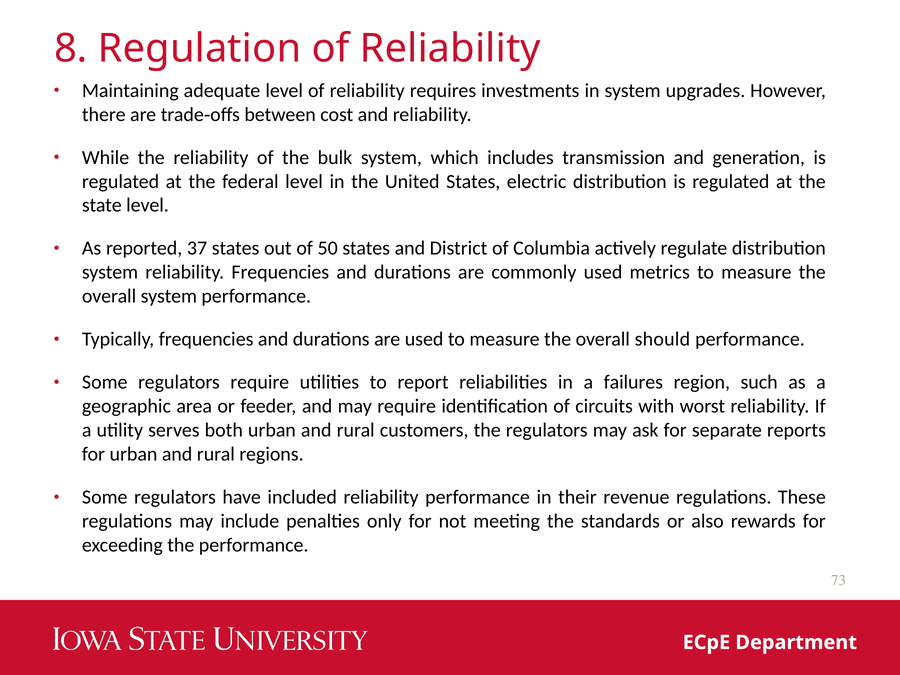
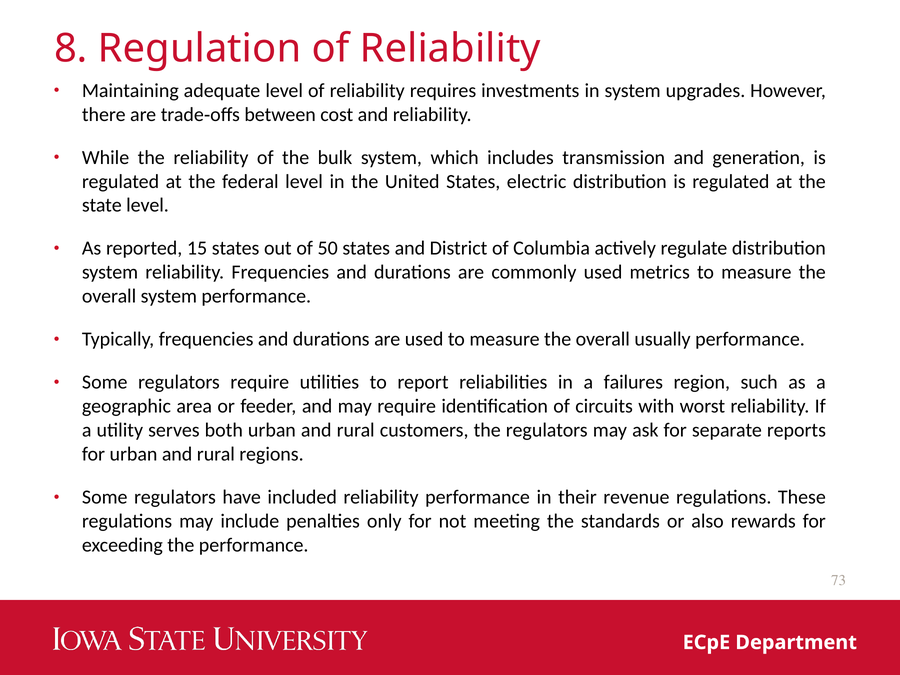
37: 37 -> 15 (197, 248)
should: should -> usually (663, 339)
